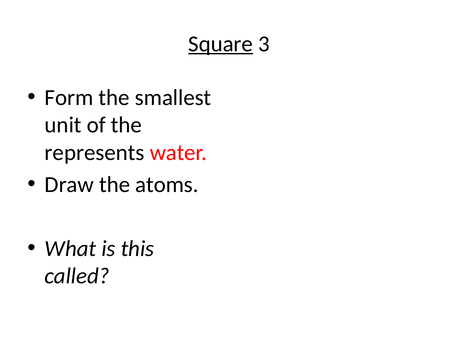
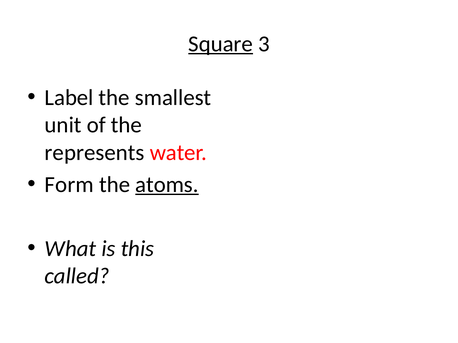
Form: Form -> Label (69, 98)
Draw: Draw -> Form (69, 185)
atoms underline: none -> present (167, 185)
